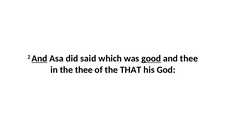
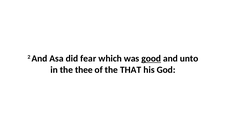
And underline: present -> none (39, 59)
said: said -> fear (88, 59)
and thee: thee -> unto (189, 59)
